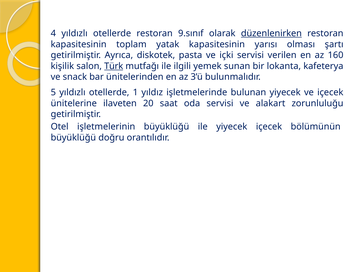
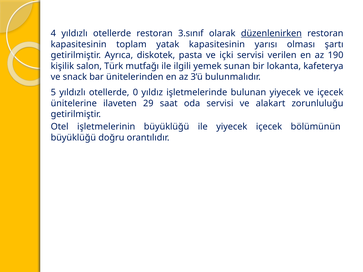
9.sınıf: 9.sınıf -> 3.sınıf (191, 33)
160: 160 -> 190 (336, 55)
Türk underline: present -> none (114, 66)
1: 1 -> 0 (135, 93)
20: 20 -> 29 (148, 103)
